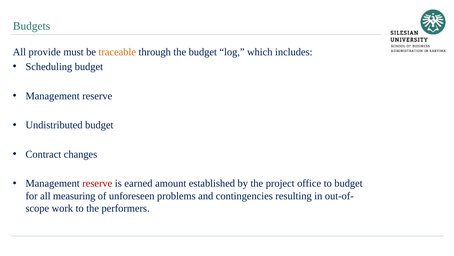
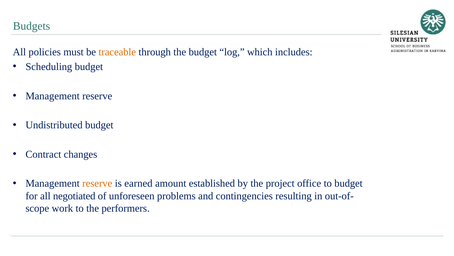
provide: provide -> policies (45, 52)
reserve colour: red -> orange (97, 183)
measuring: measuring -> negotiated (74, 196)
